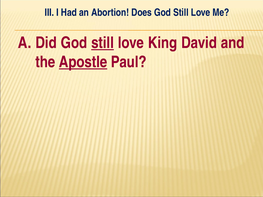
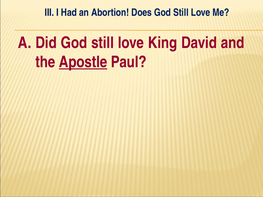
still underline: present -> none (103, 43)
